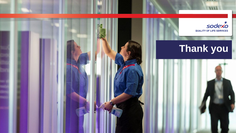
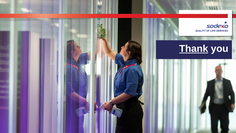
Thank underline: none -> present (194, 49)
